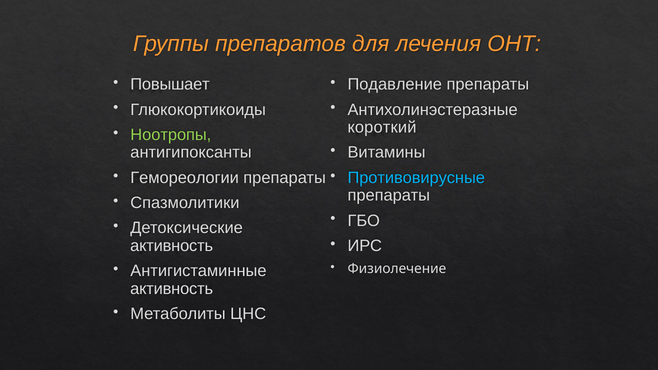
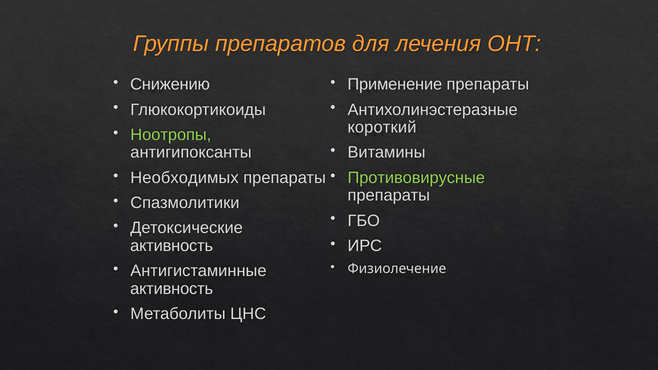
Повышает: Повышает -> Снижению (170, 85)
Подавление: Подавление -> Применение (395, 85)
Гемореологии: Гемореологии -> Необходимых (185, 178)
Противовирусные colour: light blue -> light green (416, 178)
